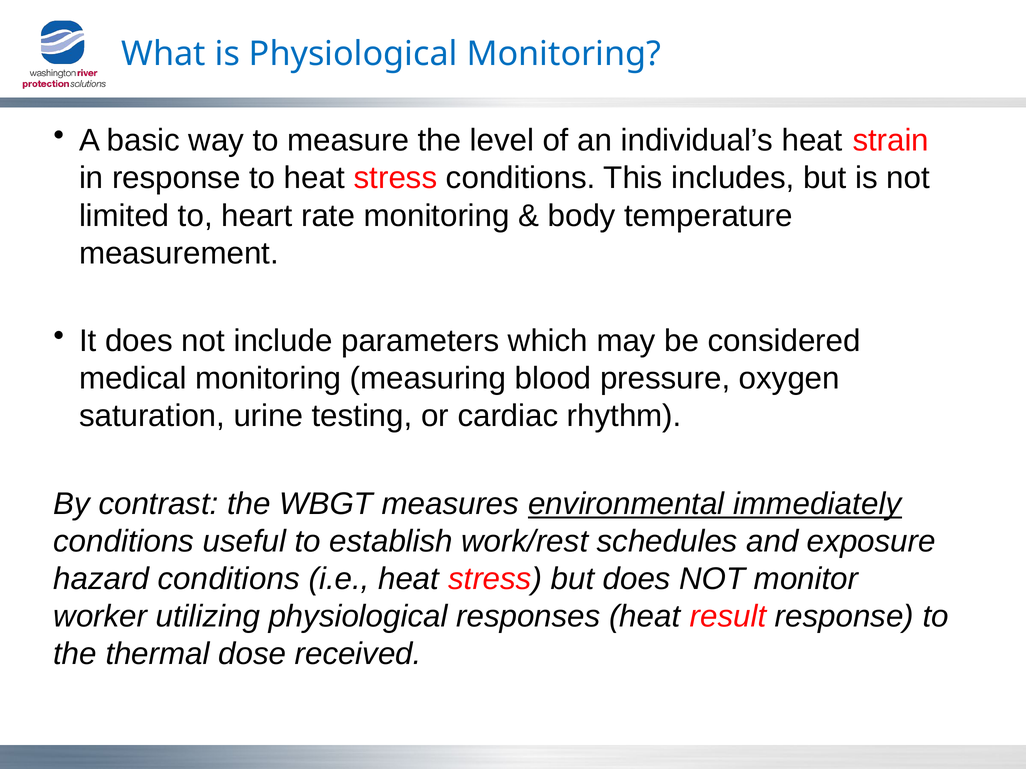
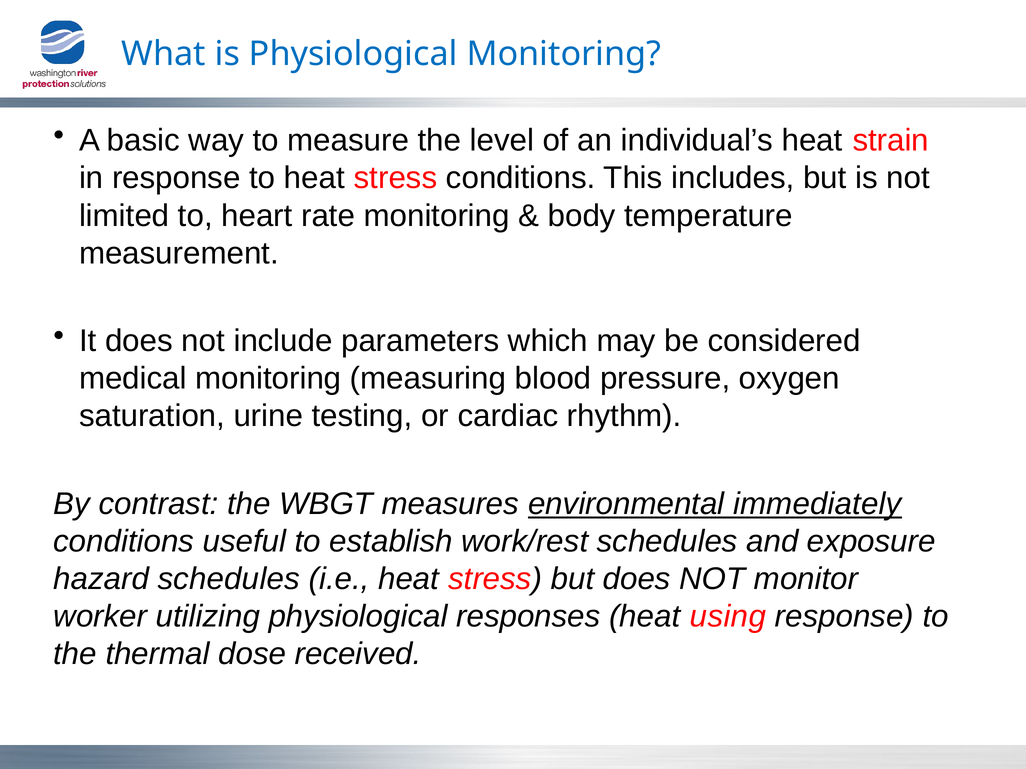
hazard conditions: conditions -> schedules (229, 579)
result: result -> using (728, 617)
